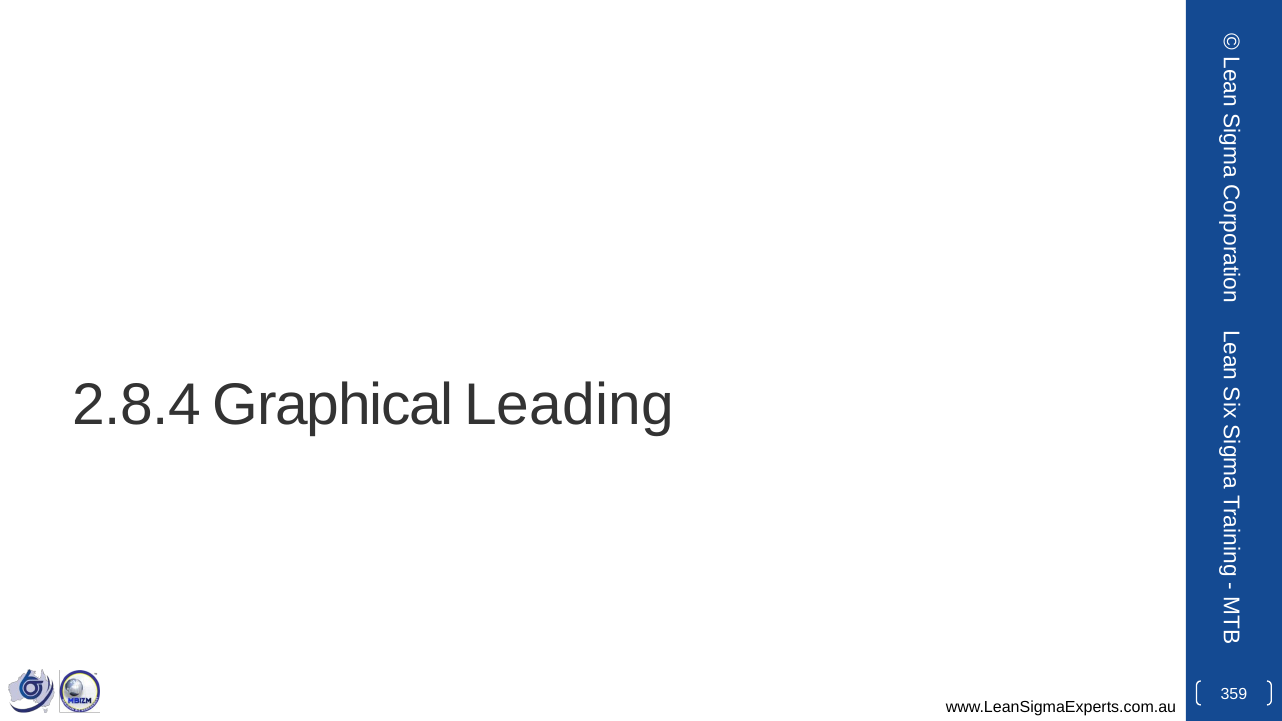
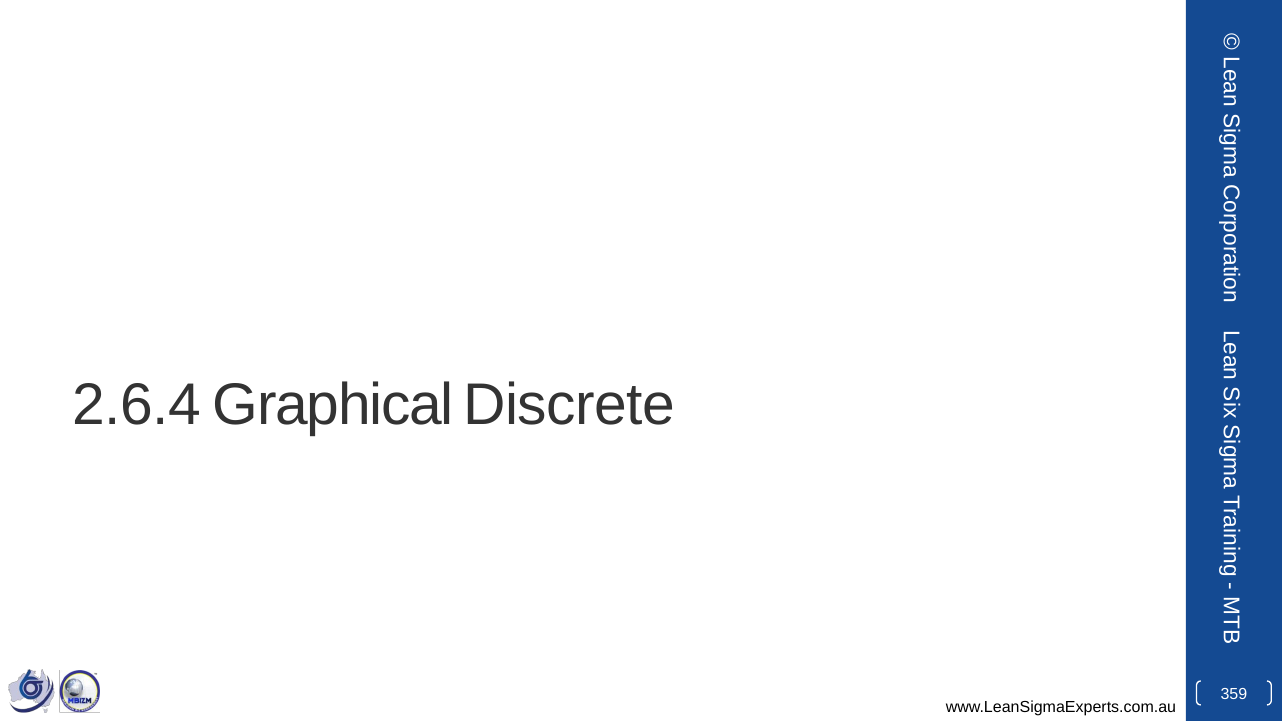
2.8.4: 2.8.4 -> 2.6.4 (137, 405)
Leading: Leading -> Discrete (569, 405)
